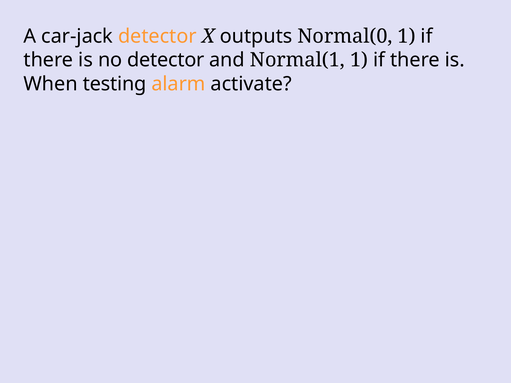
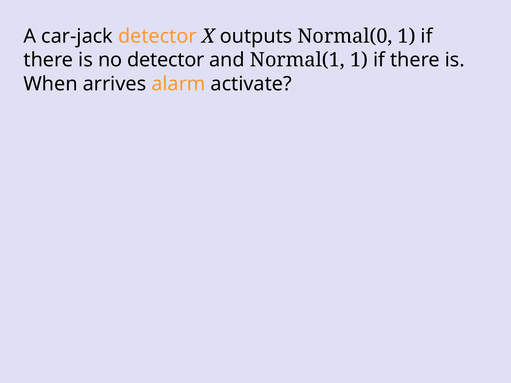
testing: testing -> arrives (115, 84)
